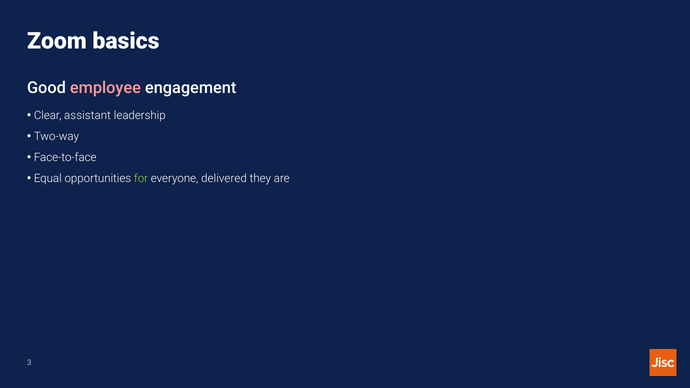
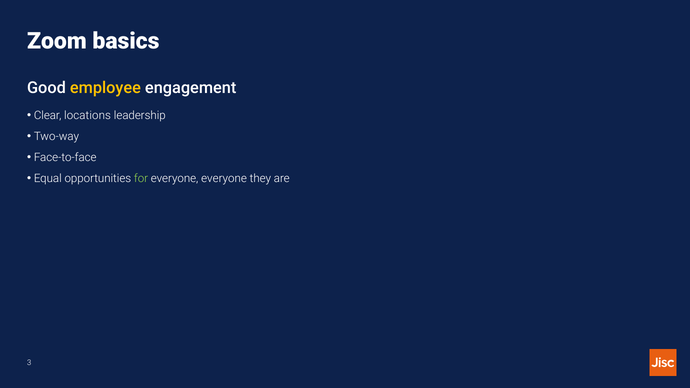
employee colour: pink -> yellow (105, 88)
assistant: assistant -> locations (87, 116)
everyone delivered: delivered -> everyone (224, 179)
